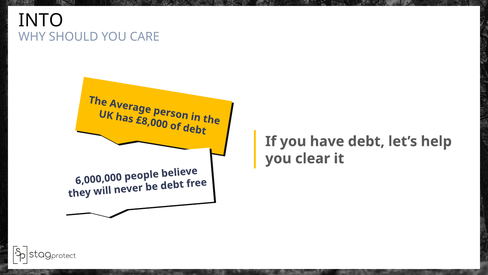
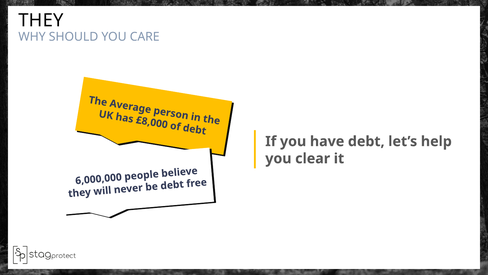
INTO: INTO -> THEY (41, 20)
